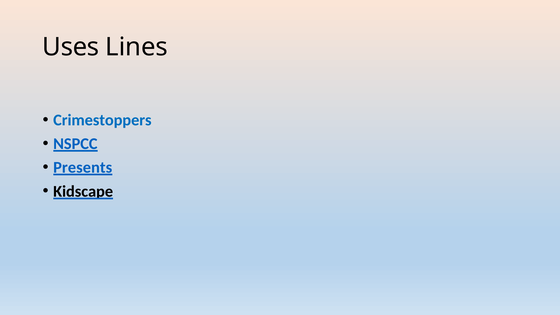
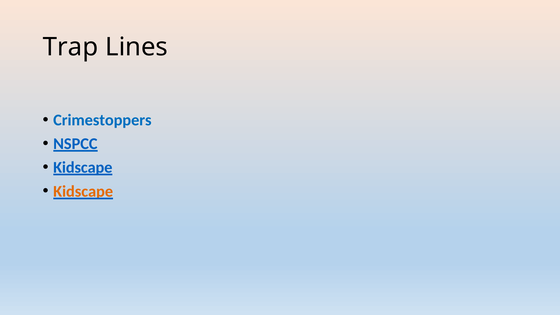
Uses: Uses -> Trap (71, 47)
Presents: Presents -> Kidscape (83, 168)
Kidscape colour: black -> orange (83, 191)
